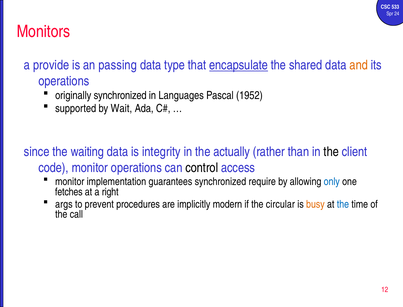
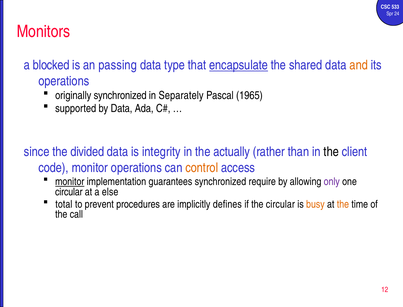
provide: provide -> blocked (51, 65)
Languages: Languages -> Separately (181, 95)
1952: 1952 -> 1965 (249, 95)
by Wait: Wait -> Data (122, 108)
waiting: waiting -> divided (87, 152)
control colour: black -> orange (202, 168)
monitor underline: none -> present (70, 182)
only colour: blue -> purple (332, 182)
fetches: fetches -> circular (69, 192)
right: right -> else (110, 192)
args: args -> total (64, 204)
modern: modern -> defines (227, 204)
the colour: blue -> orange (343, 204)
